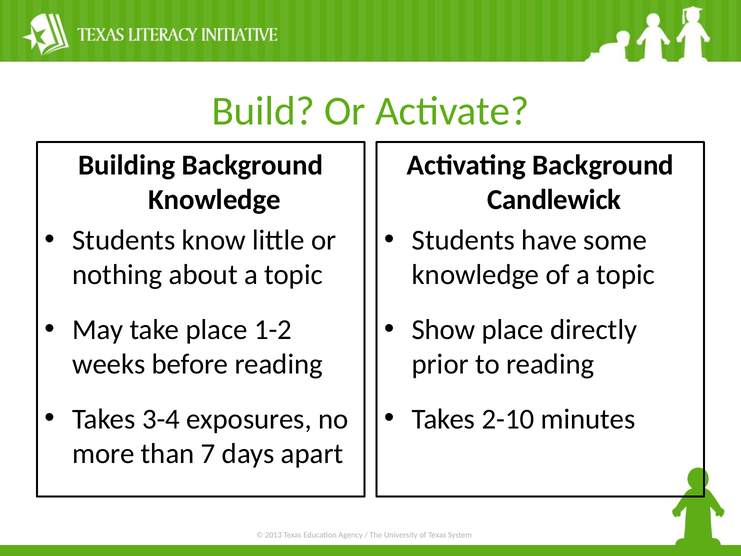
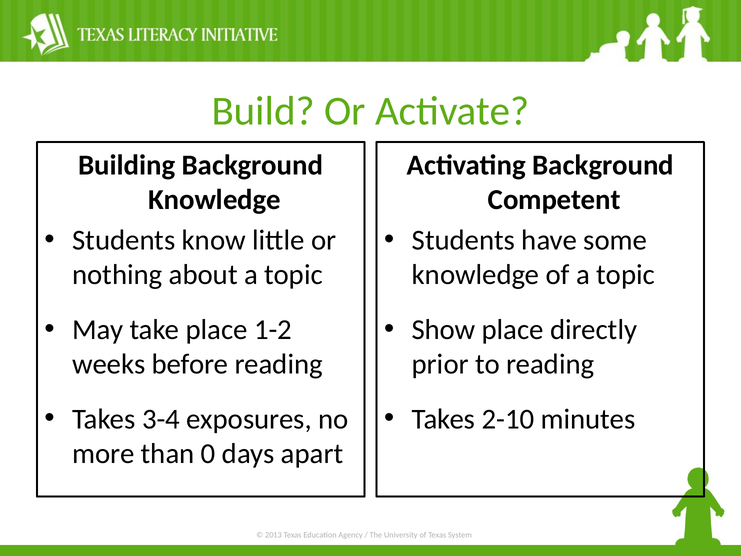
Candlewick: Candlewick -> Competent (554, 200)
7: 7 -> 0 (208, 453)
